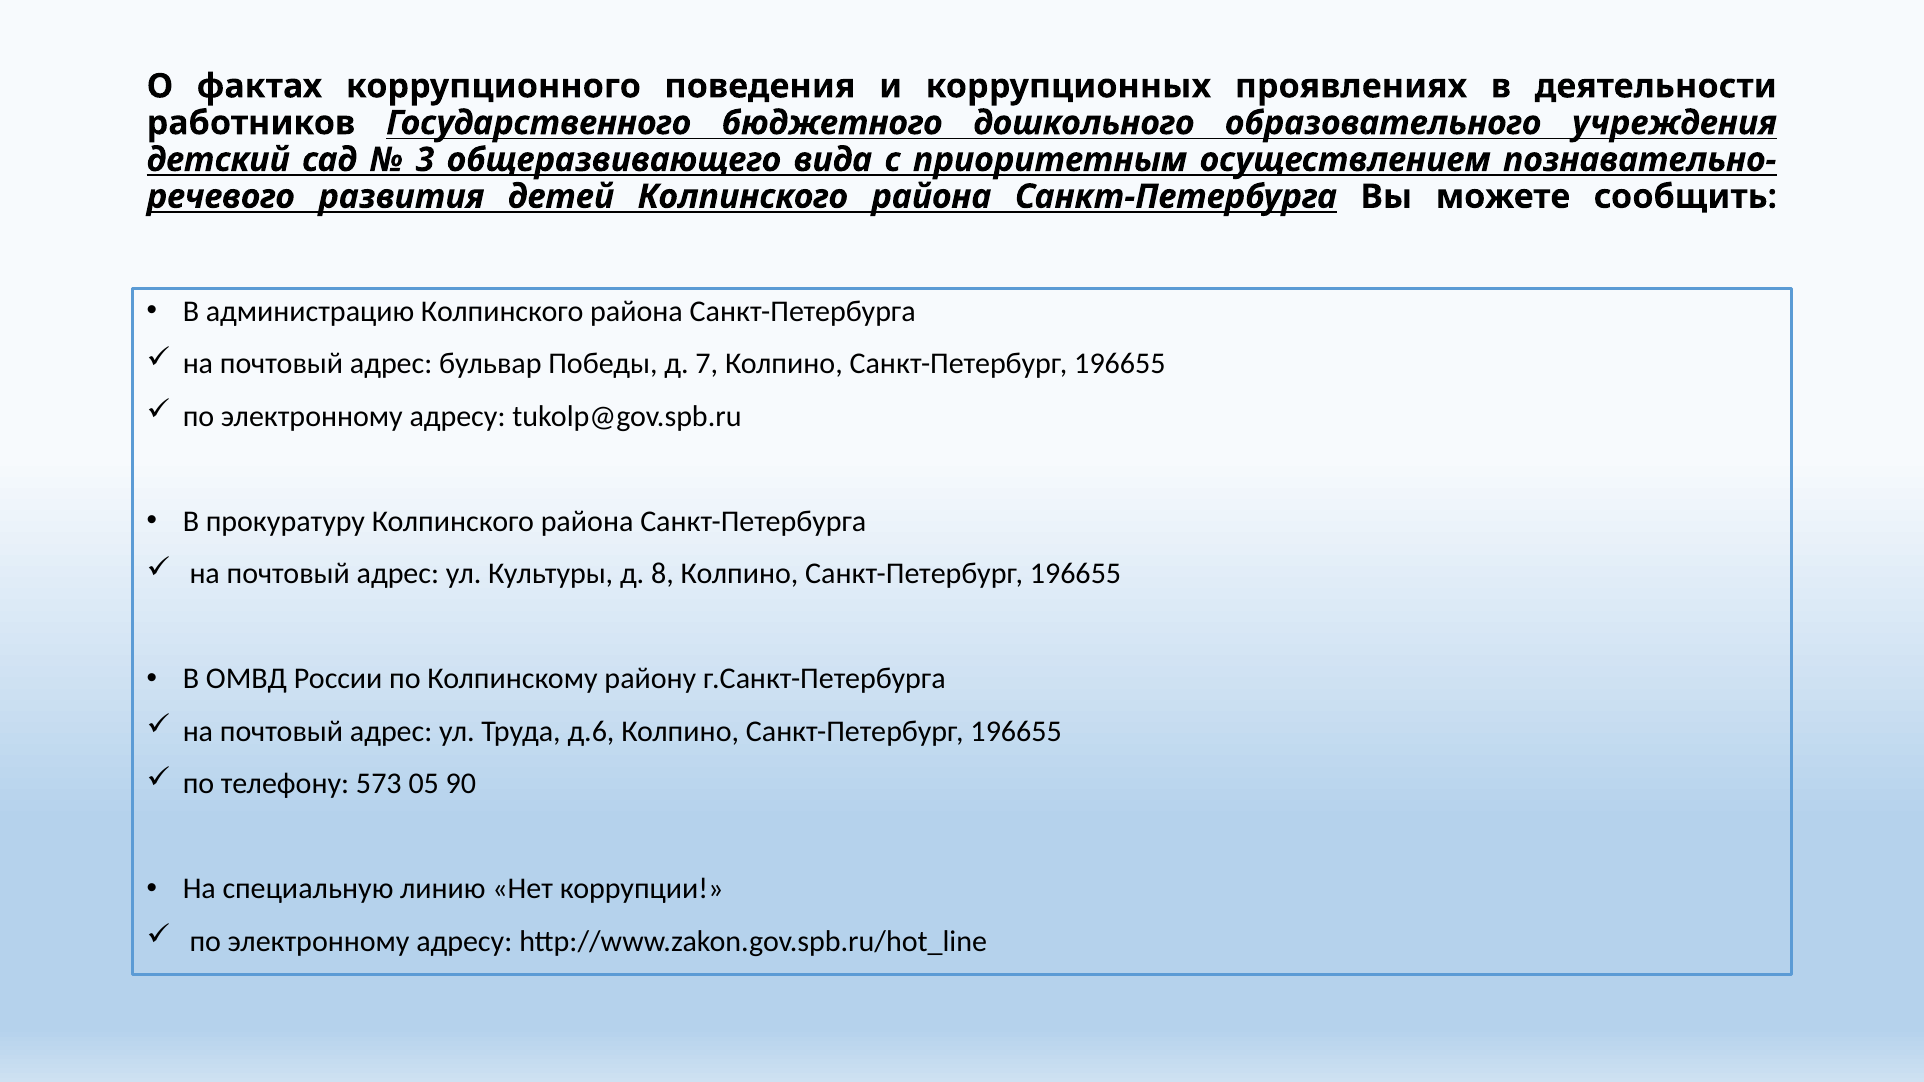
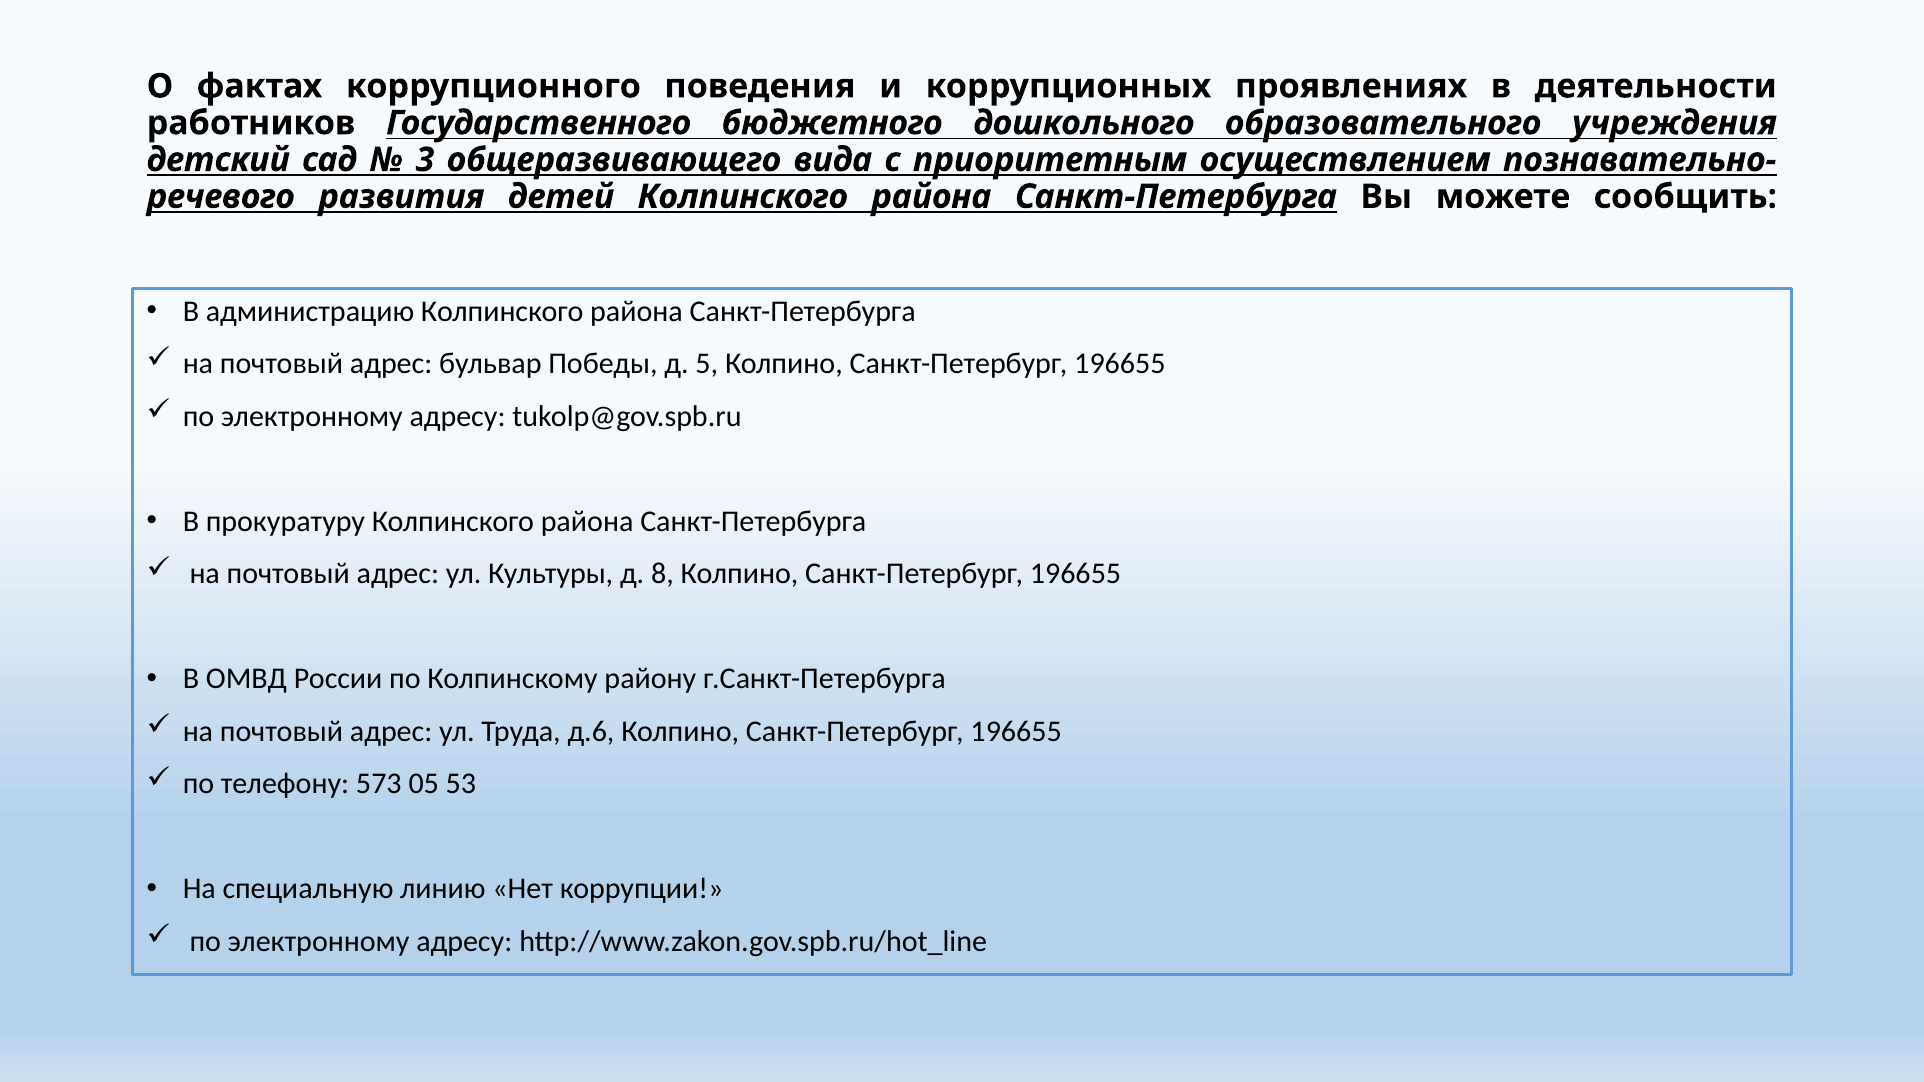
7: 7 -> 5 (707, 364)
90: 90 -> 53 (461, 784)
